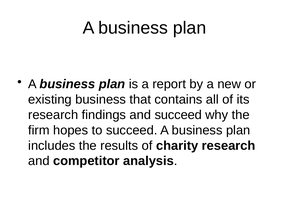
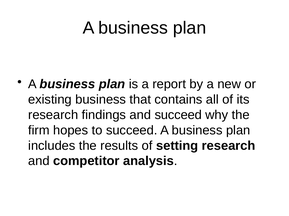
charity: charity -> setting (177, 146)
